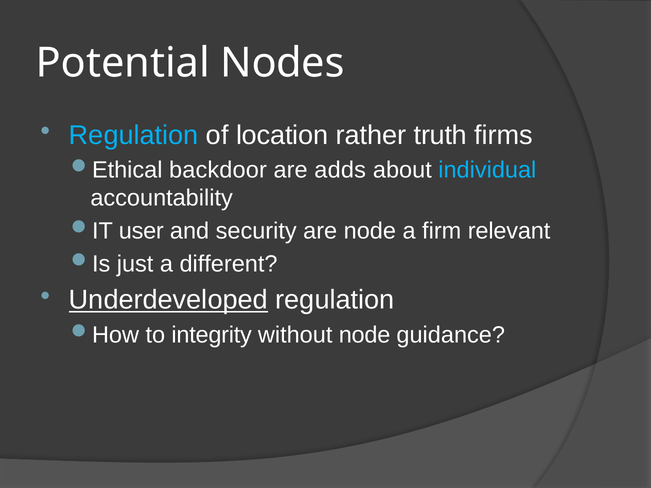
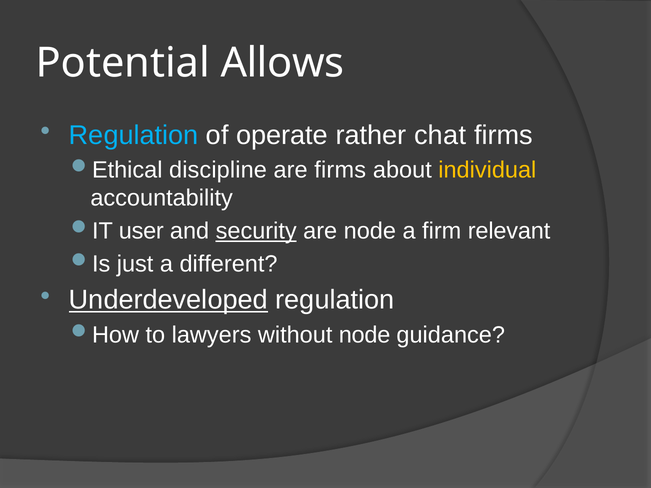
Nodes: Nodes -> Allows (282, 63)
location: location -> operate (282, 135)
truth: truth -> chat (440, 135)
backdoor: backdoor -> discipline (218, 170)
are adds: adds -> firms (340, 170)
individual colour: light blue -> yellow (487, 170)
security underline: none -> present (256, 231)
integrity: integrity -> lawyers (212, 335)
